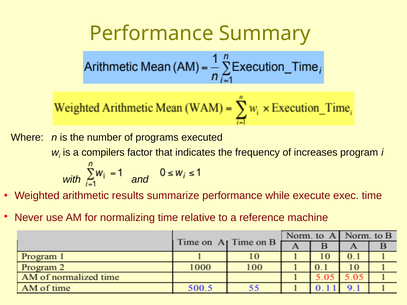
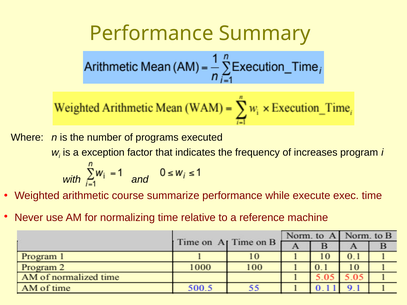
compilers: compilers -> exception (103, 152)
results: results -> course (128, 196)
